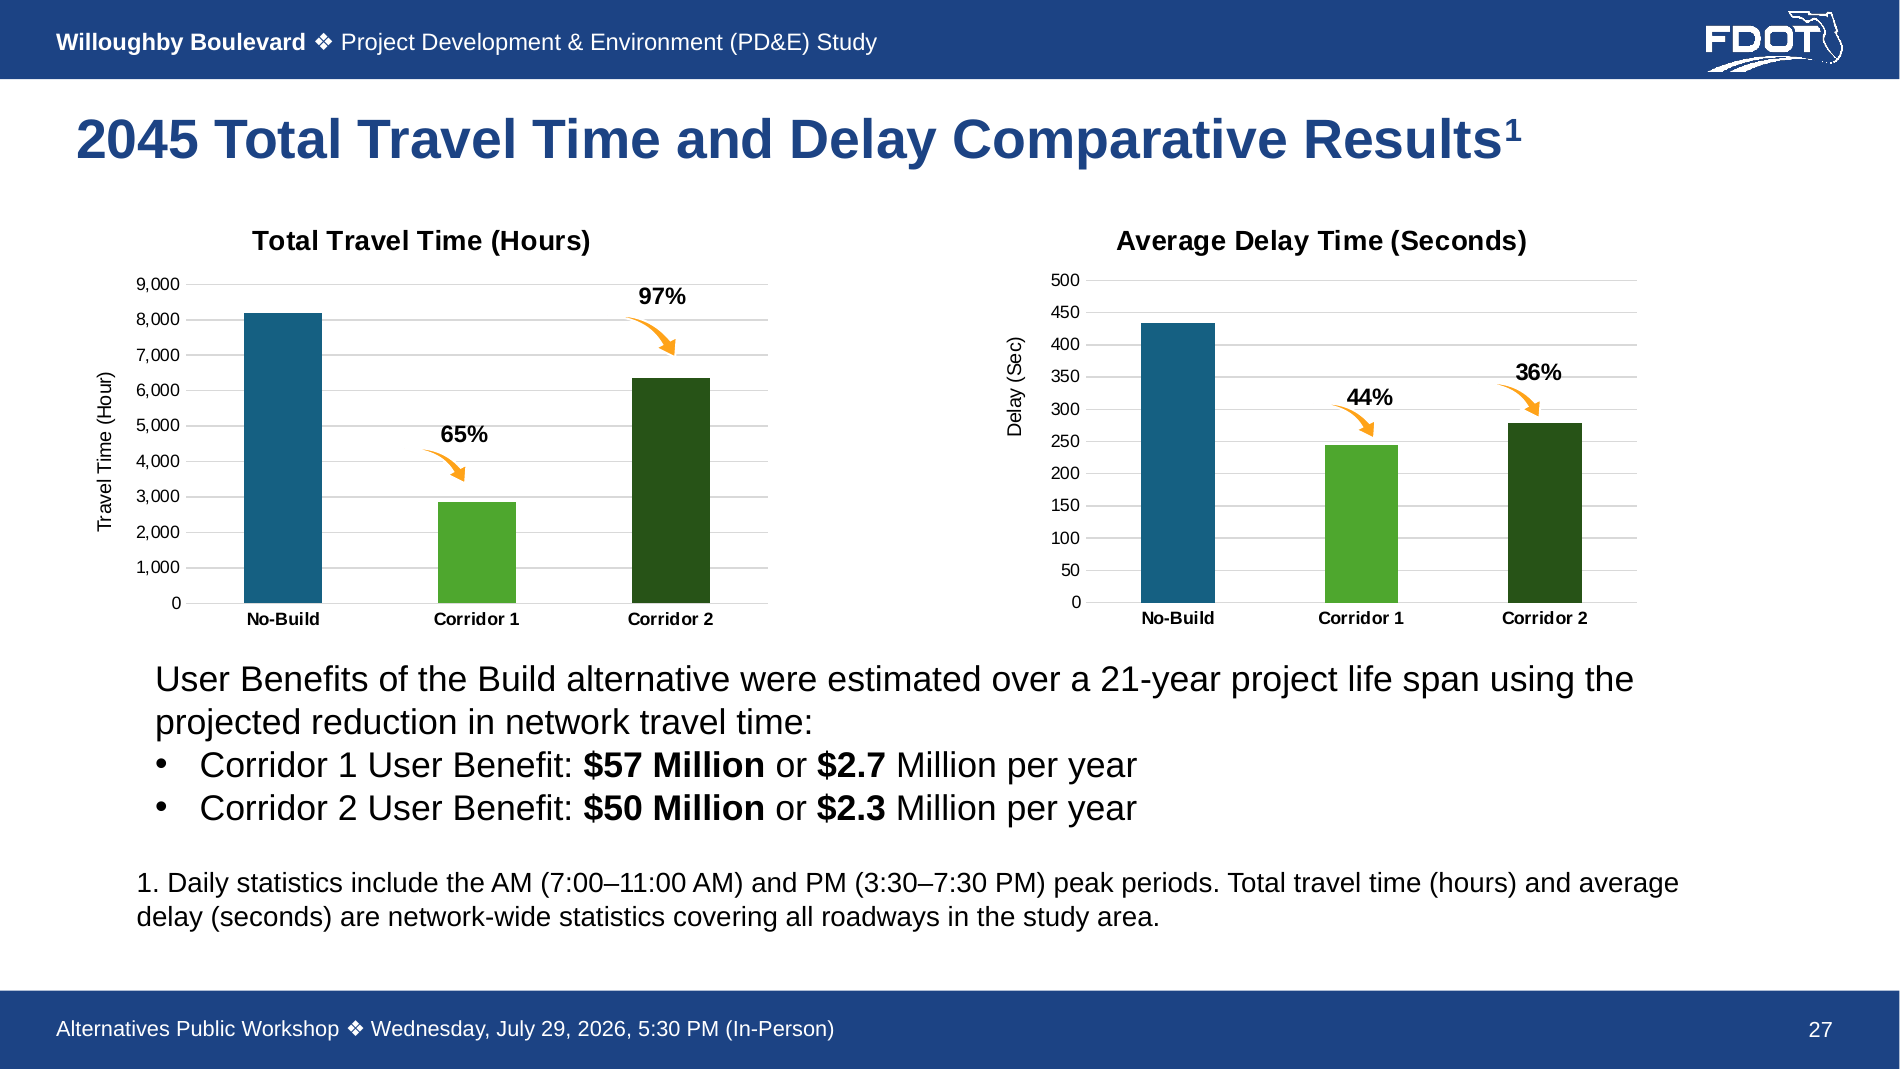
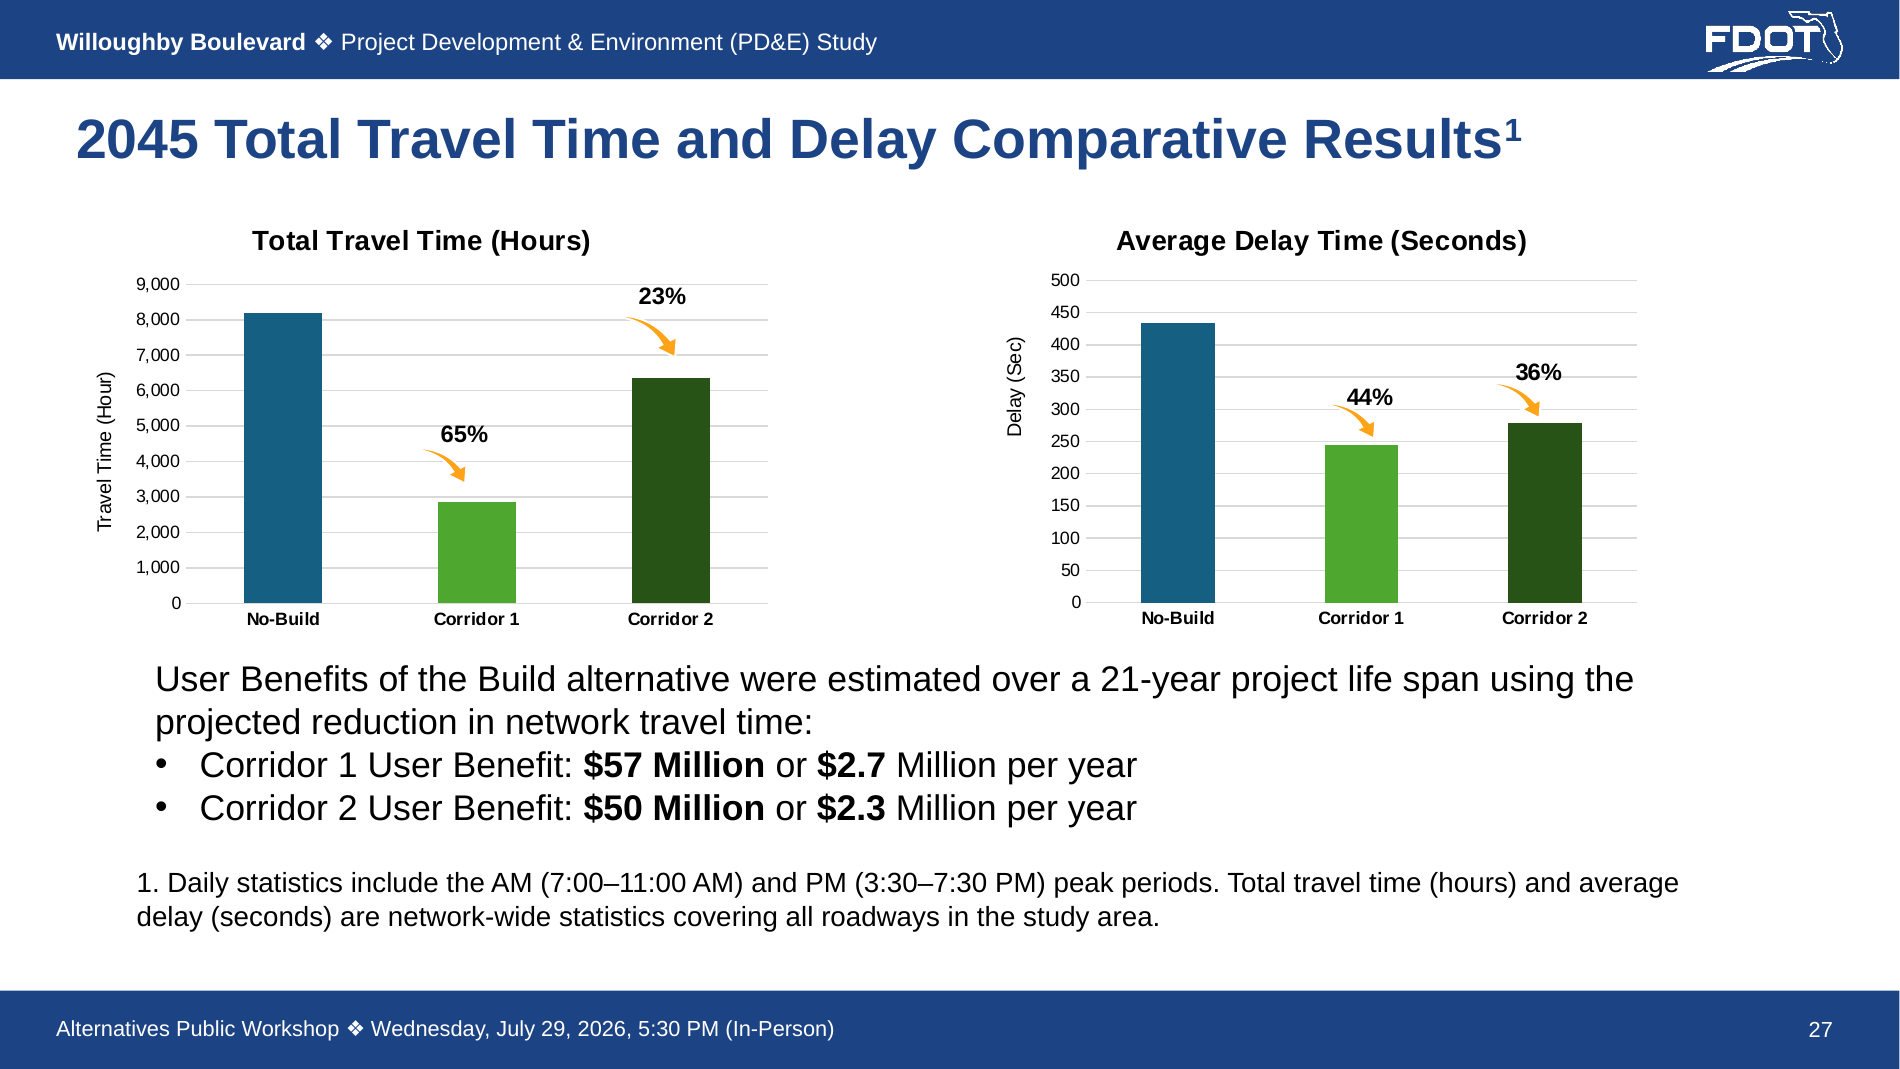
97%: 97% -> 23% (662, 296)
